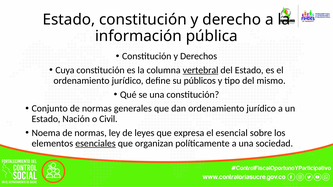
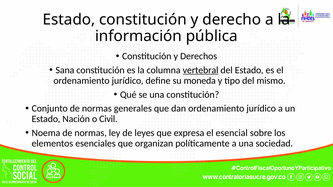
Cuya: Cuya -> Sana (65, 70)
públicos: públicos -> moneda (200, 81)
esenciales underline: present -> none (95, 144)
